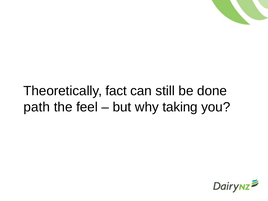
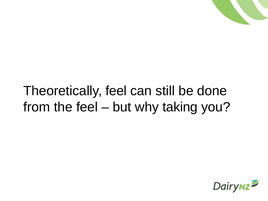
Theoretically fact: fact -> feel (116, 91)
path: path -> from (37, 107)
